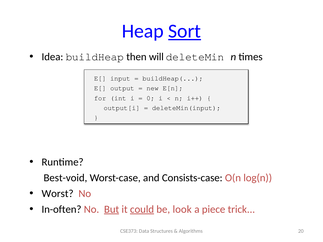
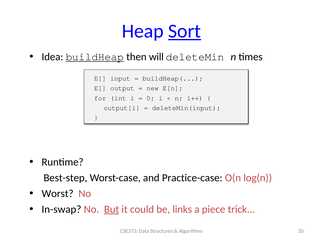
buildHeap underline: none -> present (95, 57)
Best-void: Best-void -> Best-step (65, 178)
Consists-case: Consists-case -> Practice-case (192, 178)
In-often: In-often -> In-swap (61, 210)
could underline: present -> none (142, 210)
look: look -> links (182, 210)
